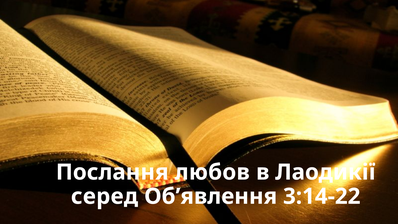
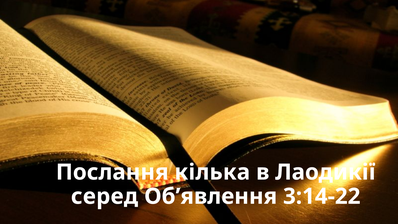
любов: любов -> кілька (212, 172)
